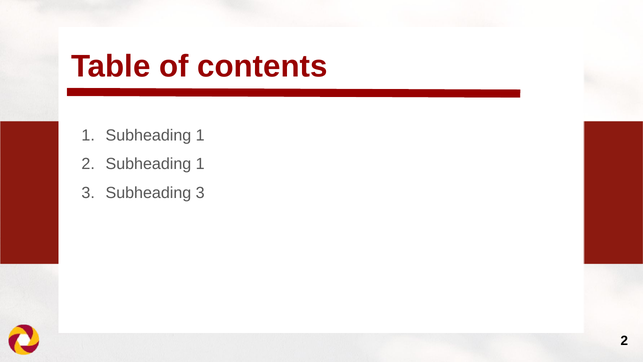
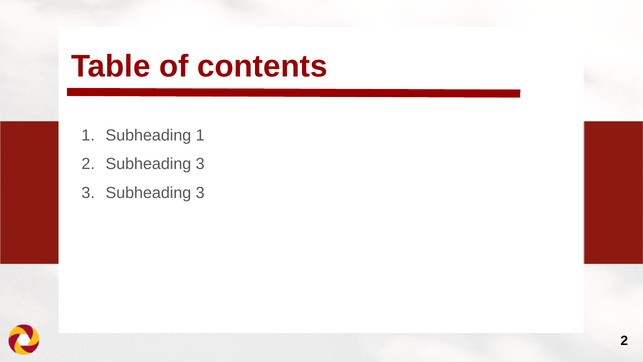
2 Subheading 1: 1 -> 3 (200, 164)
